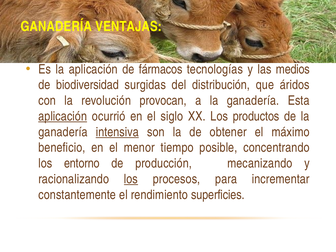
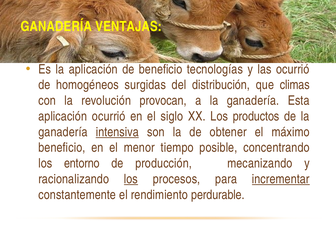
de fármacos: fármacos -> beneficio (161, 69)
las medios: medios -> ocurrió (293, 69)
biodiversidad: biodiversidad -> homogéneos (87, 85)
áridos: áridos -> climas (295, 85)
aplicación underline: present -> none (63, 116)
incrementar underline: none -> present (281, 179)
superficies: superficies -> perdurable (218, 195)
